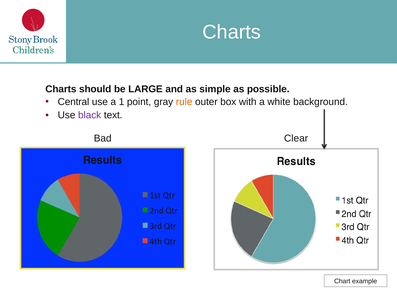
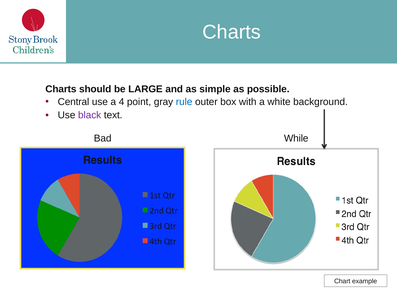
1: 1 -> 4 (122, 102)
rule colour: orange -> blue (184, 102)
Clear: Clear -> While (296, 138)
